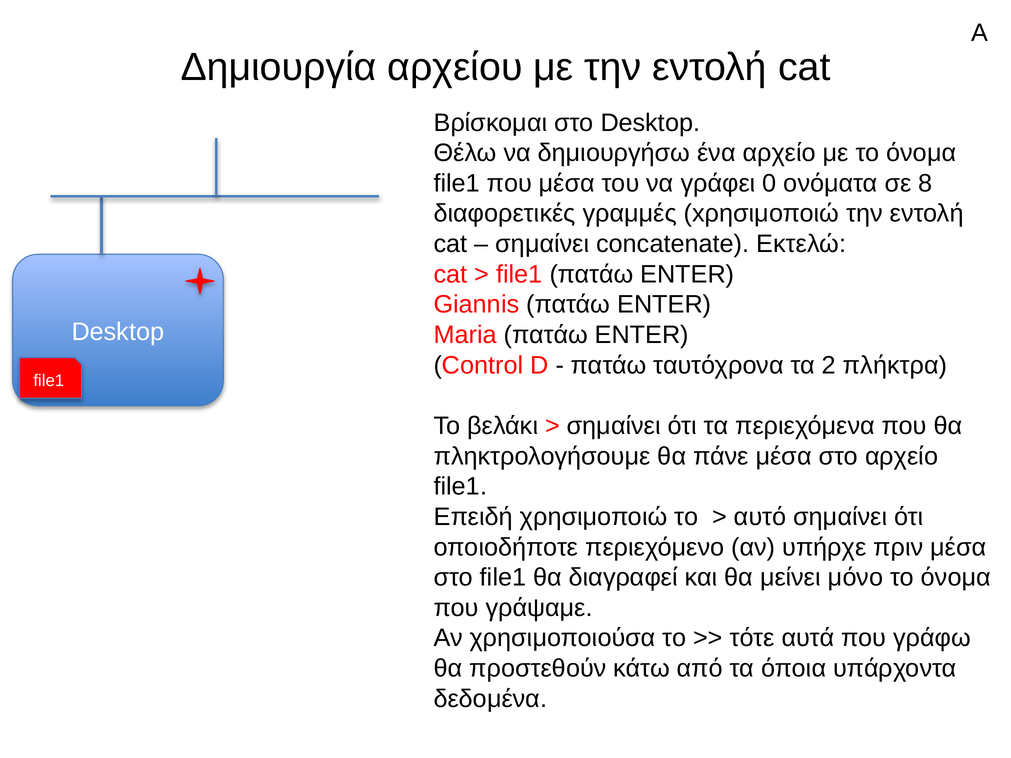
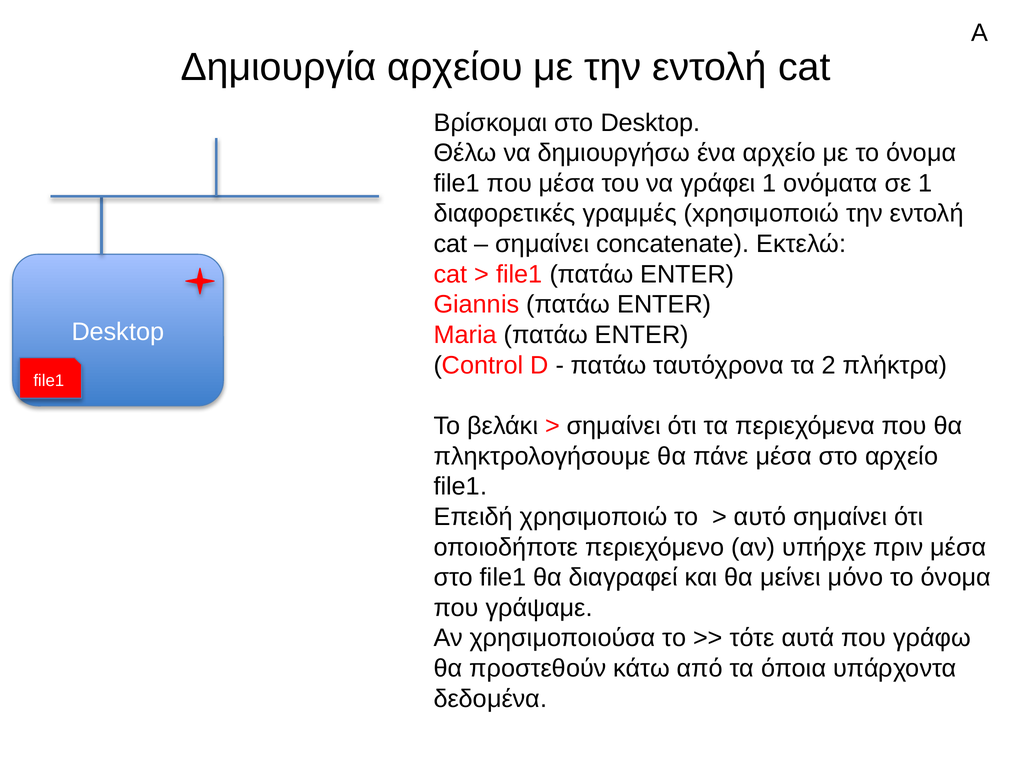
γράφει 0: 0 -> 1 (769, 183)
σε 8: 8 -> 1 (925, 183)
